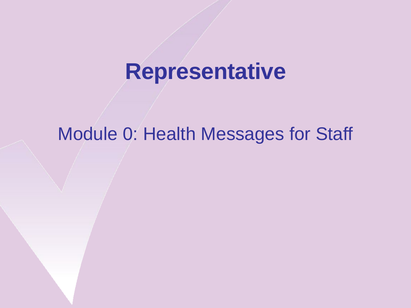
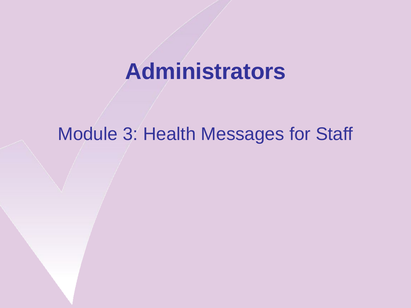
Representative: Representative -> Administrators (206, 72)
0: 0 -> 3 (130, 134)
